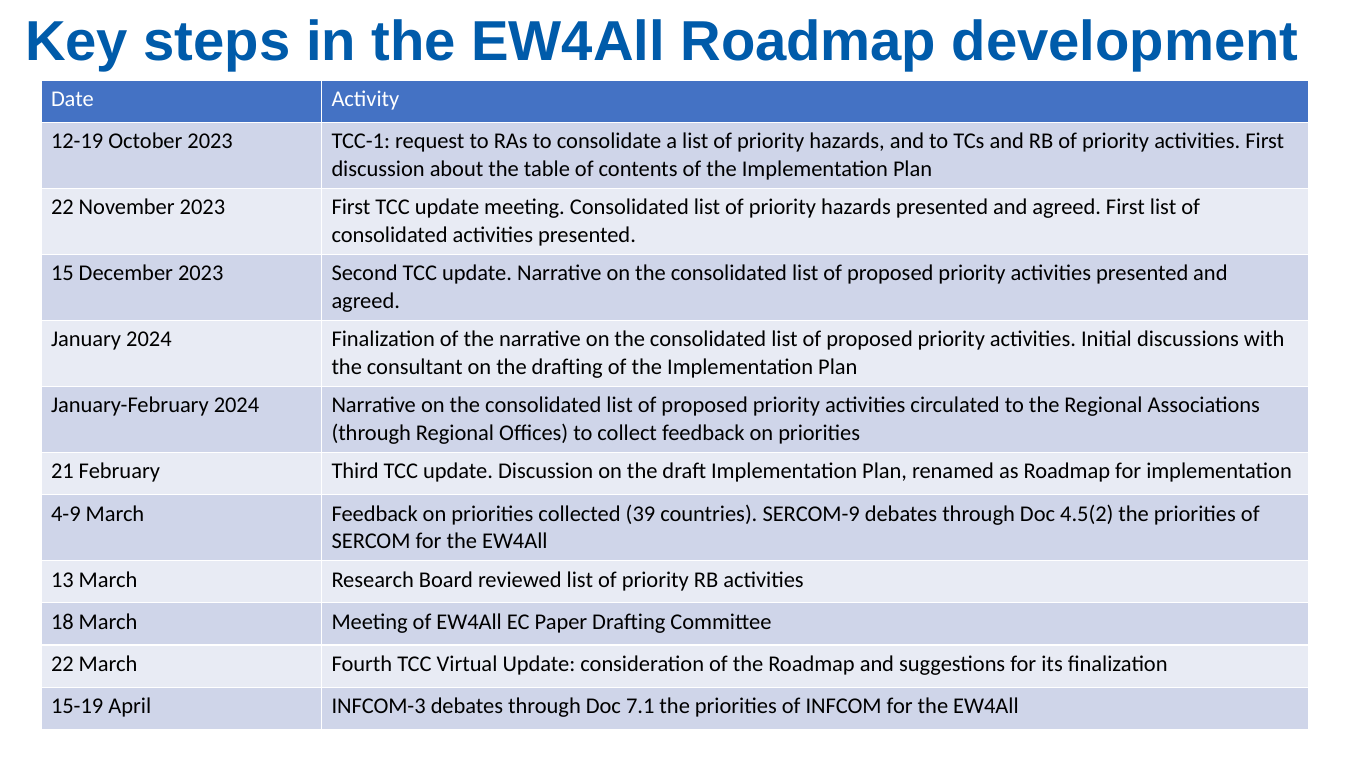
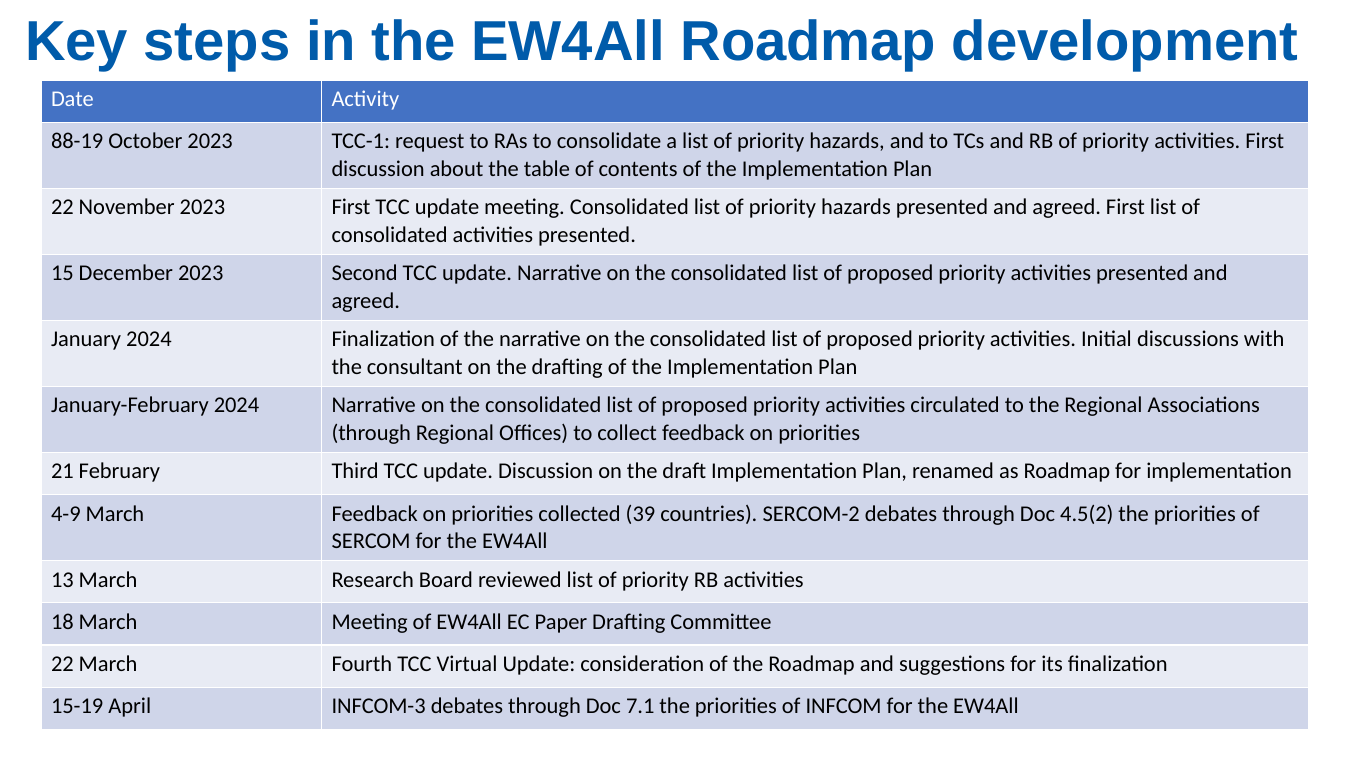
12-19: 12-19 -> 88-19 (77, 141)
SERCOM-9: SERCOM-9 -> SERCOM-2 (811, 513)
